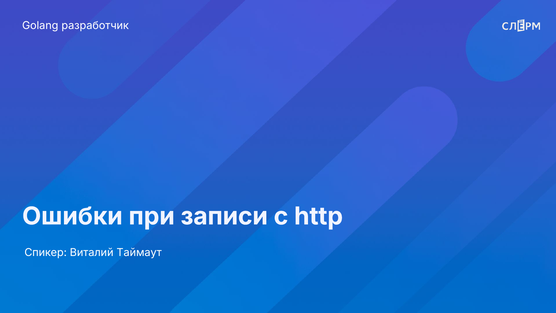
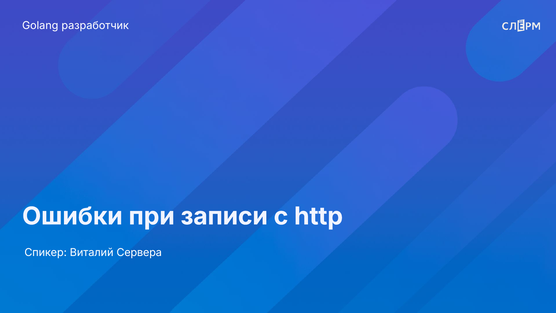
Таймаут: Таймаут -> Сервера (139, 252)
